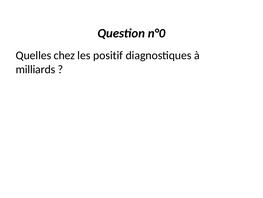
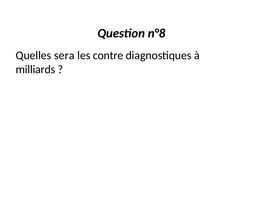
n°0: n°0 -> n°8 (157, 33)
chez: chez -> sera (64, 55)
positif: positif -> contre (108, 55)
